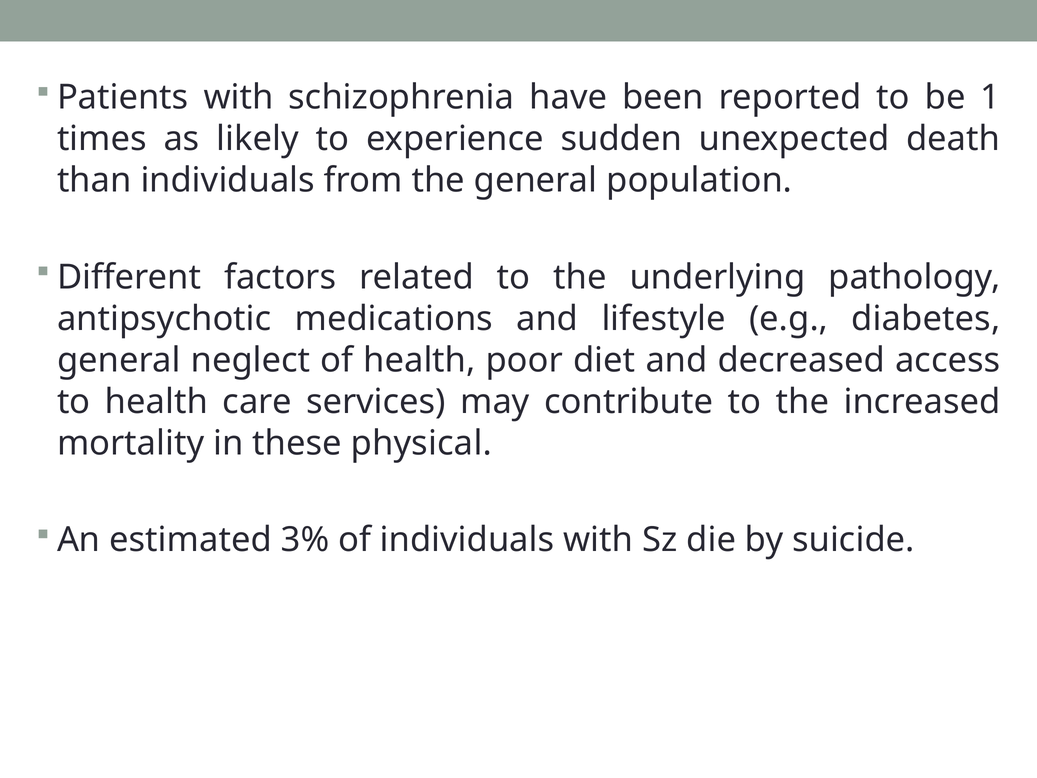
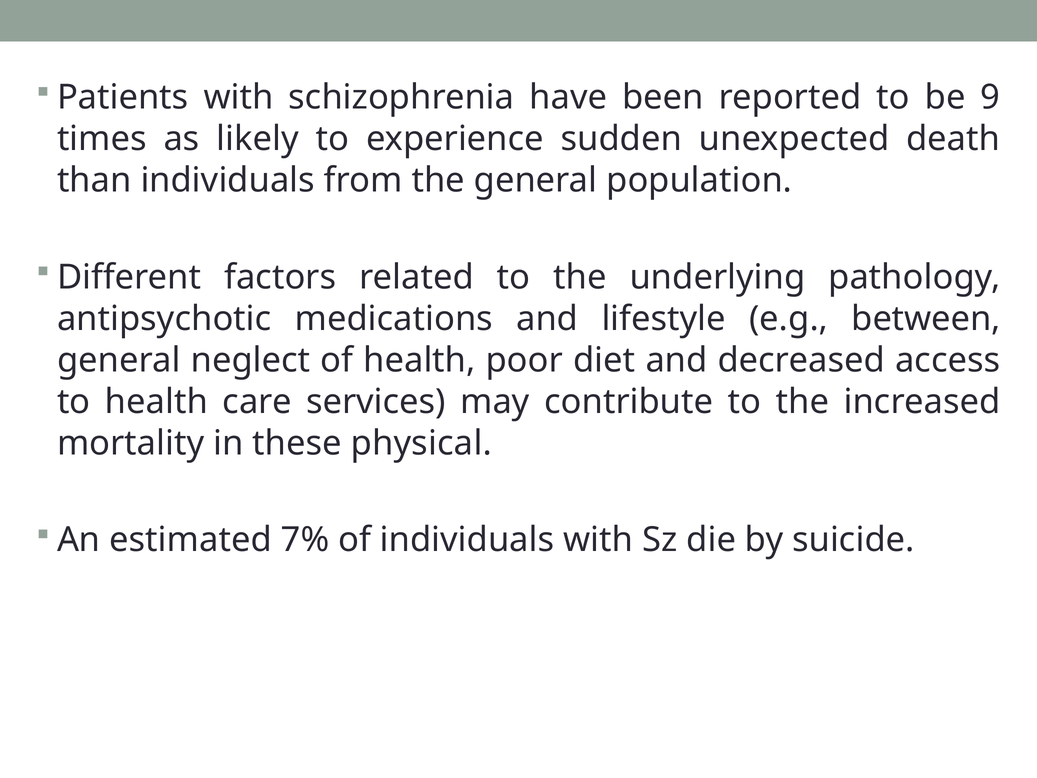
1: 1 -> 9 (990, 97)
diabetes: diabetes -> between (926, 319)
3%: 3% -> 7% (305, 540)
